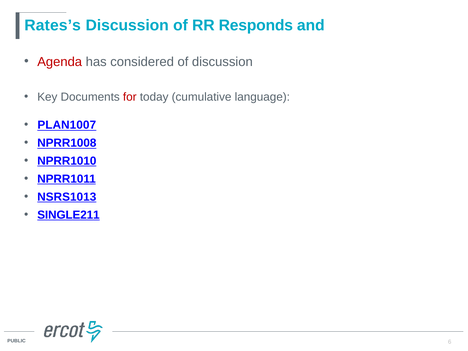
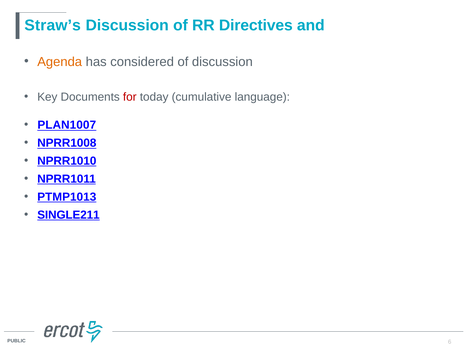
Rates’s: Rates’s -> Straw’s (53, 25)
Responds: Responds -> Directives (256, 25)
Agenda colour: red -> orange (60, 62)
NSRS1013: NSRS1013 -> PTMP1013 (67, 197)
